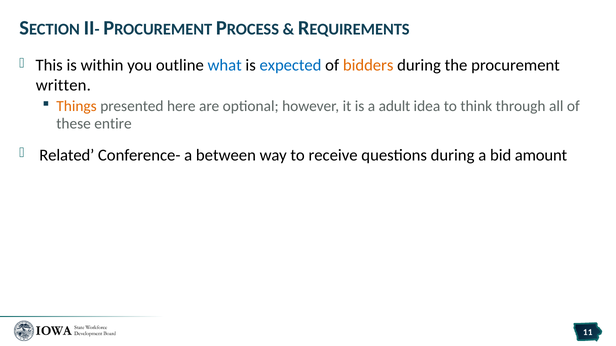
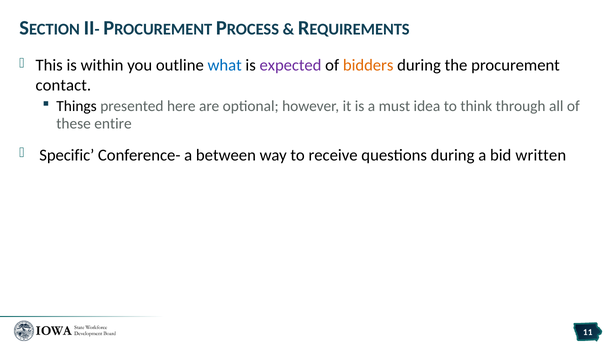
expected colour: blue -> purple (291, 65)
written: written -> contact (63, 85)
Things colour: orange -> black (77, 106)
adult: adult -> must (394, 106)
Related: Related -> Specific (67, 155)
amount: amount -> written (541, 155)
